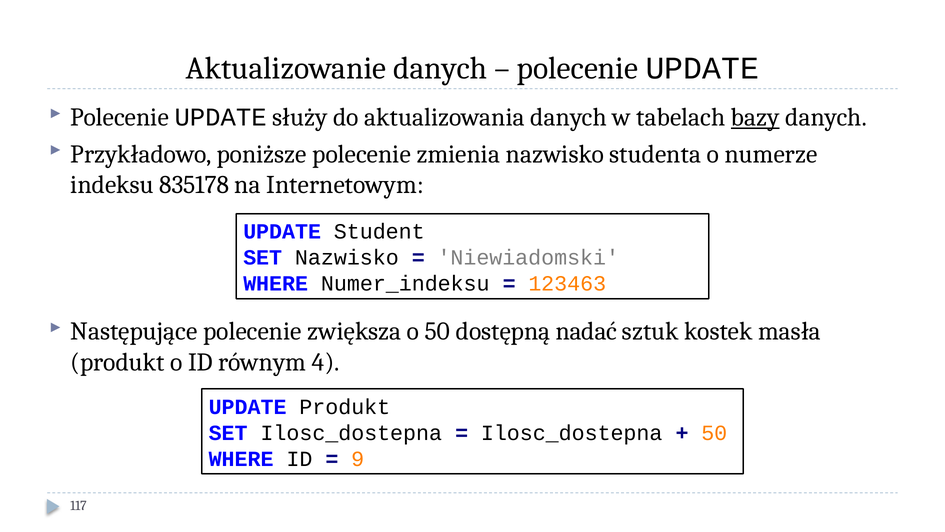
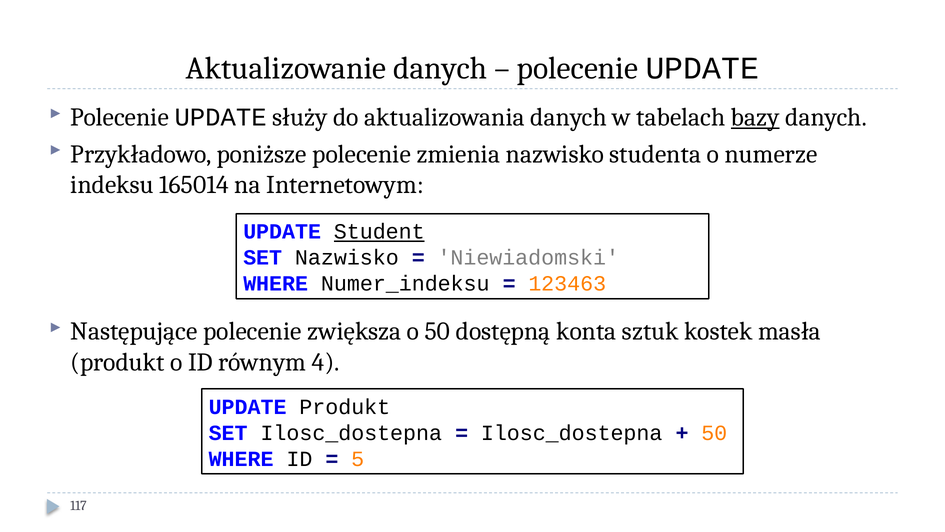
835178: 835178 -> 165014 (194, 185)
Student underline: none -> present (379, 232)
nadać: nadać -> konta (586, 331)
9: 9 -> 5 (358, 459)
